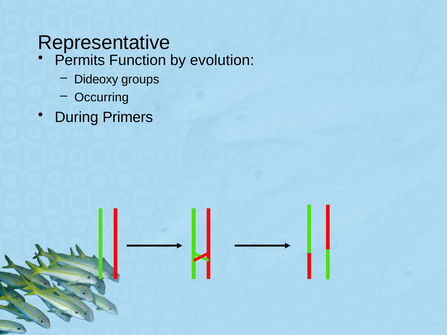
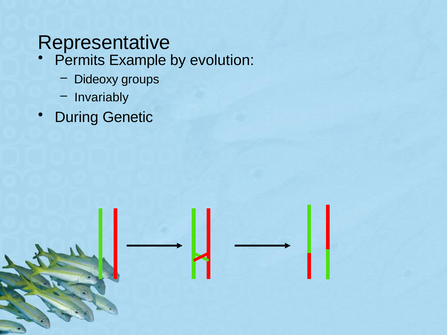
Function: Function -> Example (138, 60)
Occurring: Occurring -> Invariably (102, 97)
Primers: Primers -> Genetic (128, 117)
